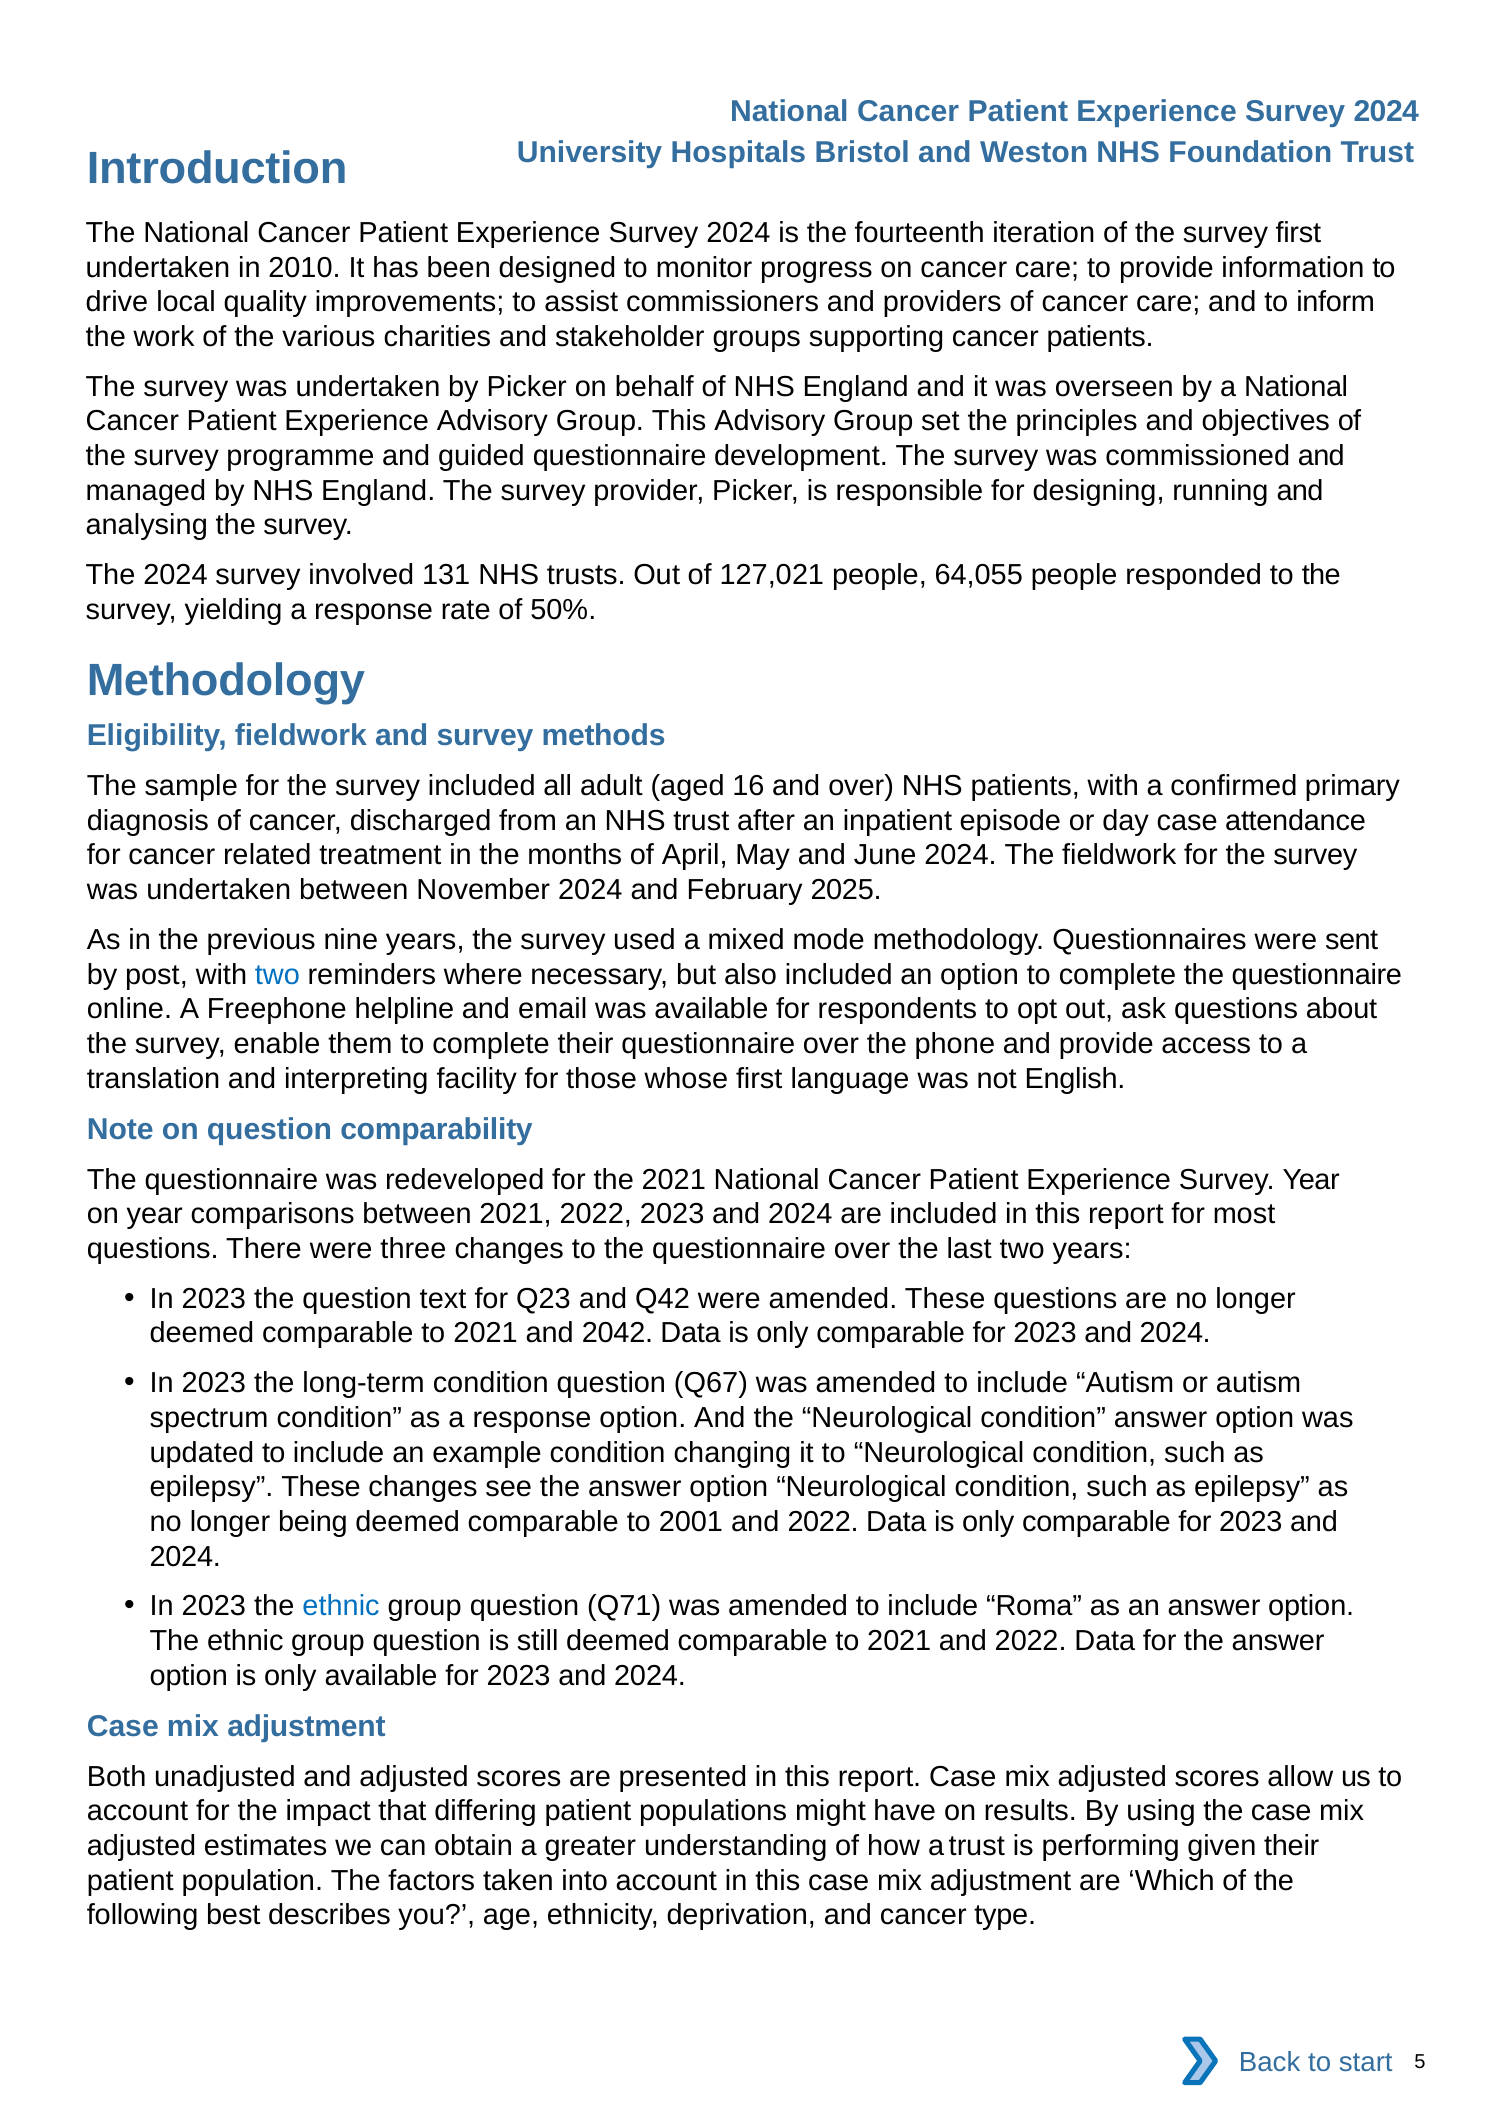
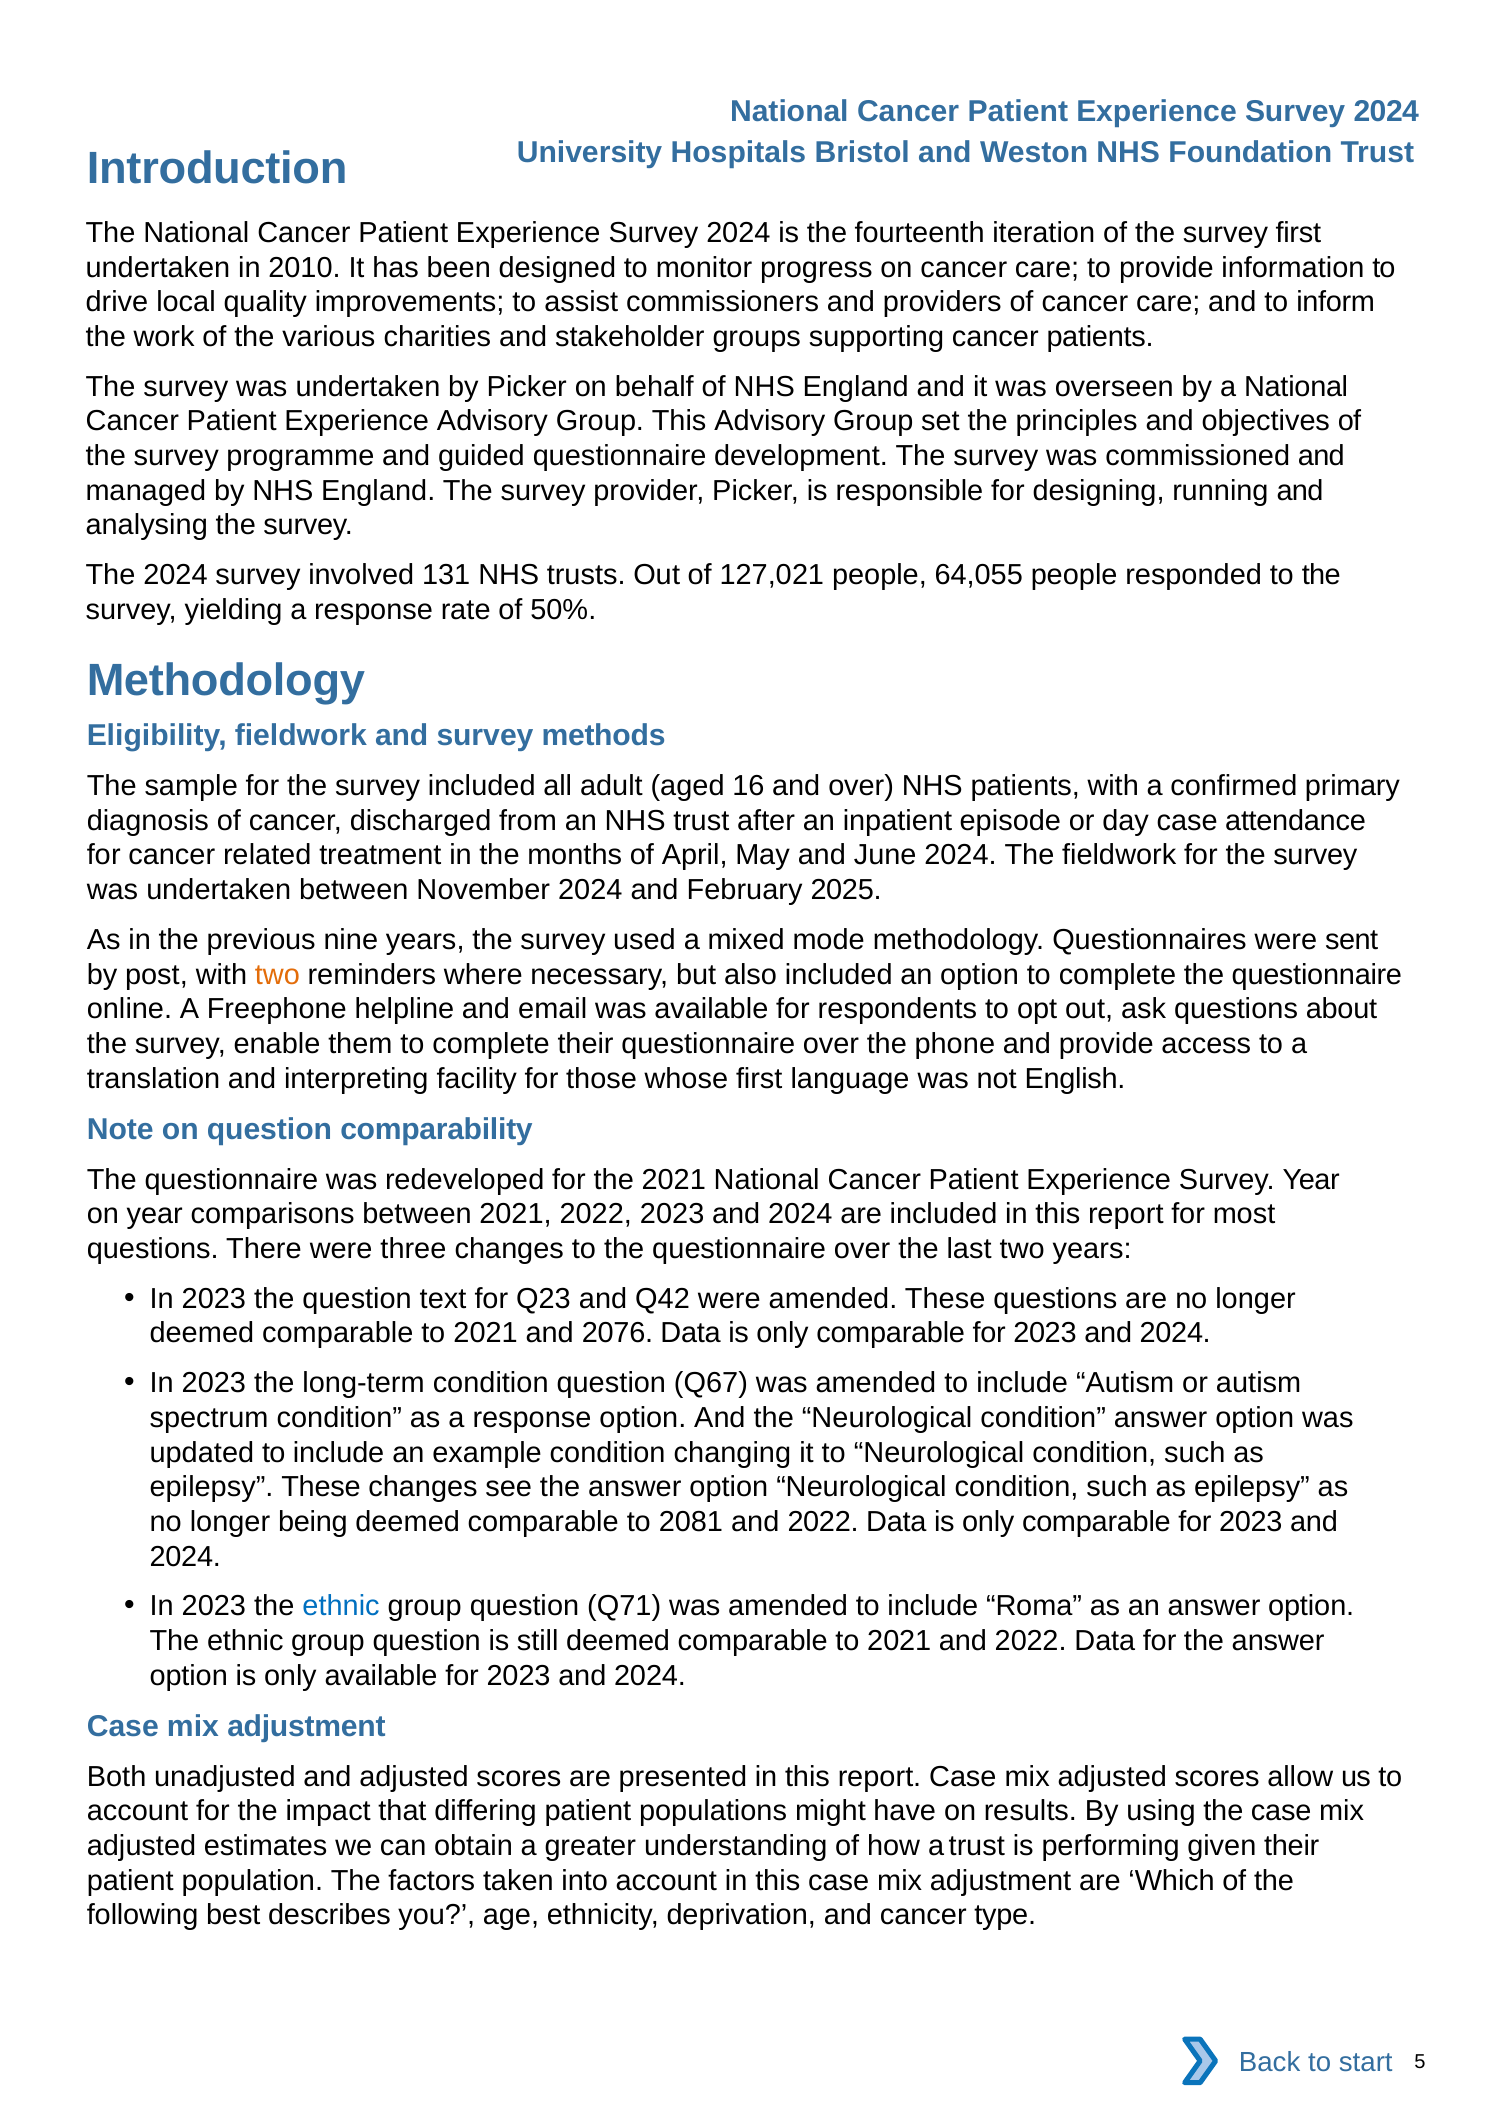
two colour: blue -> orange (277, 975)
2042: 2042 -> 2076 (617, 1334)
2001: 2001 -> 2081 (691, 1522)
